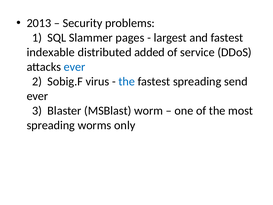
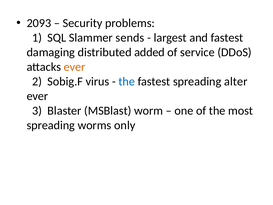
2013: 2013 -> 2093 (39, 23)
pages: pages -> sends (130, 38)
indexable: indexable -> damaging (51, 52)
ever colour: blue -> orange (75, 67)
send: send -> alter (236, 81)
